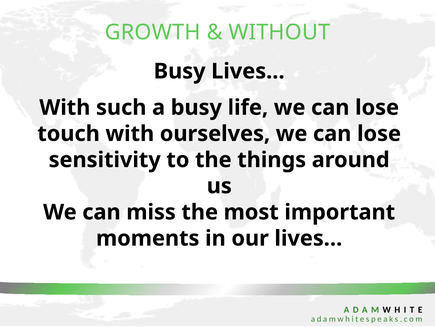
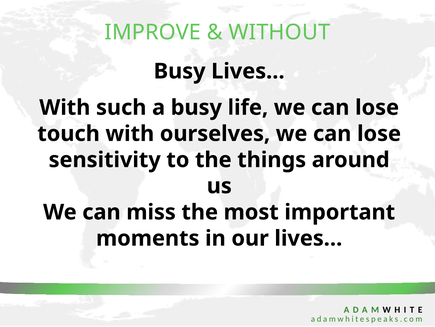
GROWTH: GROWTH -> IMPROVE (153, 32)
